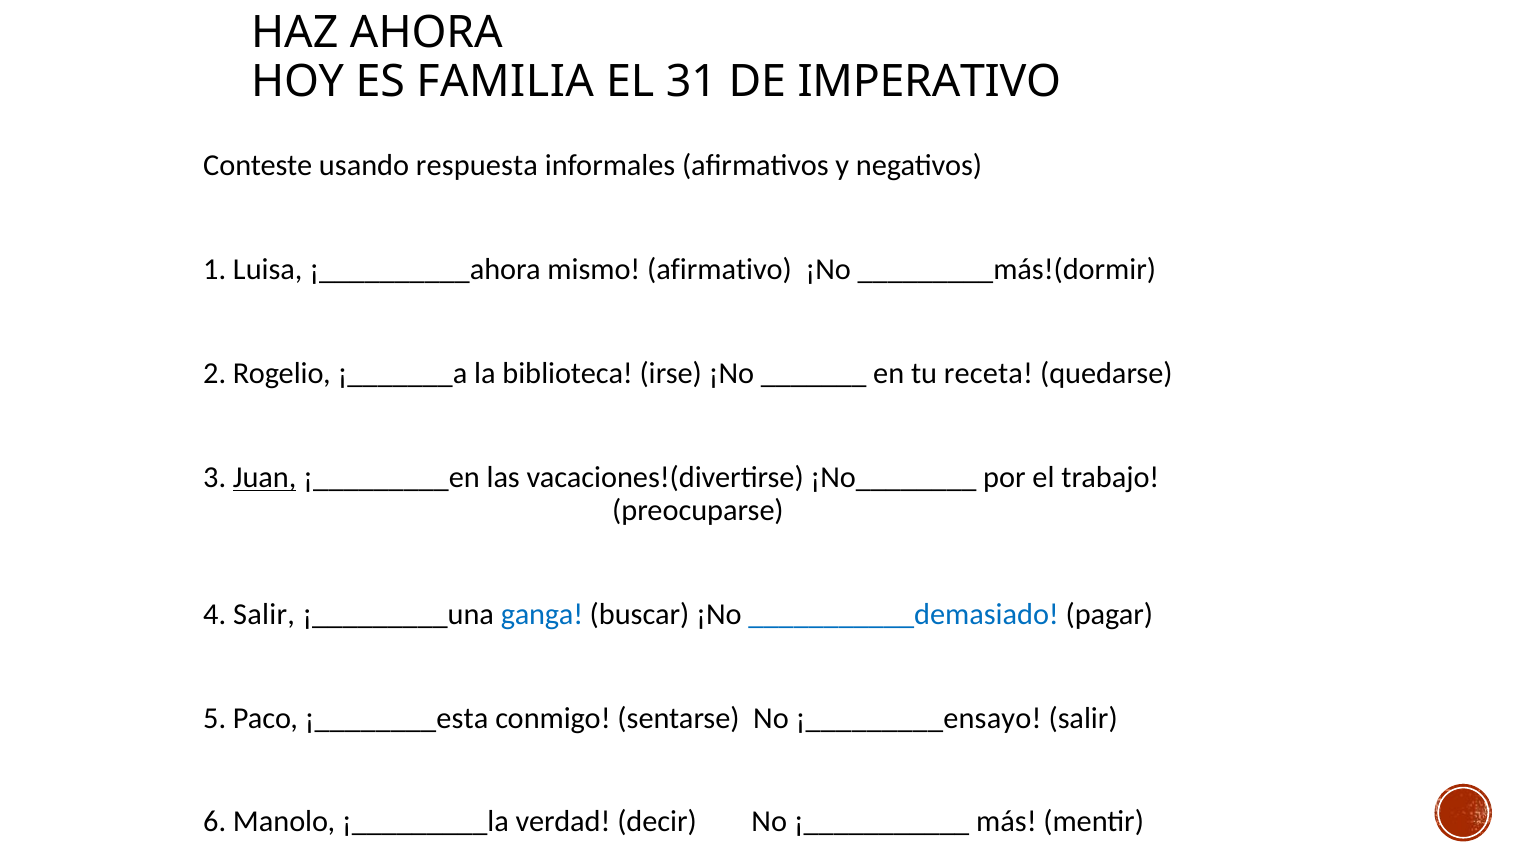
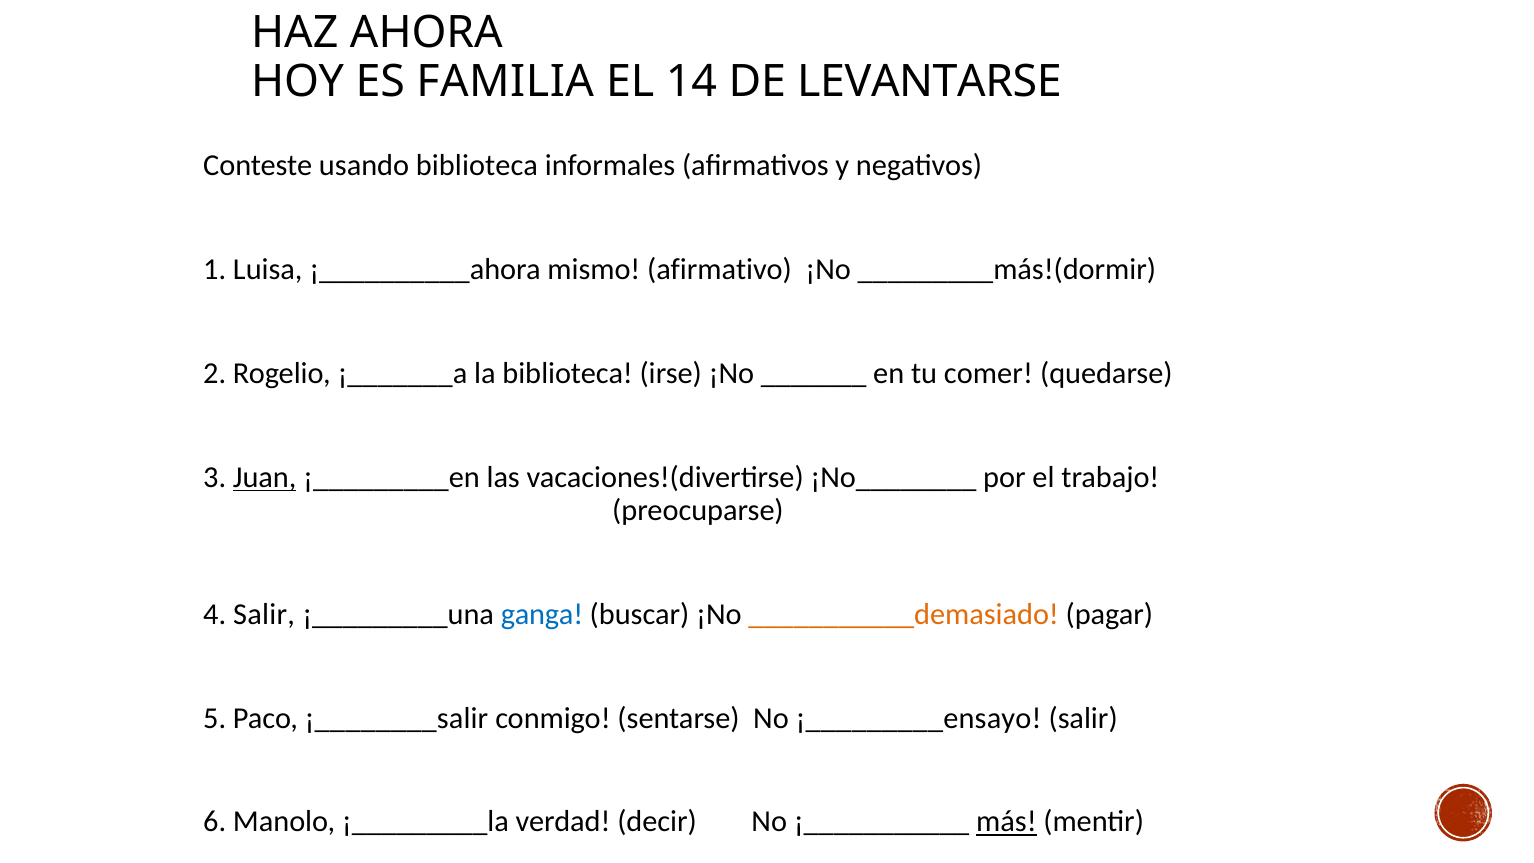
31: 31 -> 14 (691, 81)
IMPERATIVO: IMPERATIVO -> LEVANTARSE (929, 81)
usando respuesta: respuesta -> biblioteca (477, 166)
receta: receta -> comer (988, 373)
___________demasiado colour: blue -> orange (904, 614)
¡________esta: ¡________esta -> ¡________salir (397, 718)
más underline: none -> present (1006, 822)
